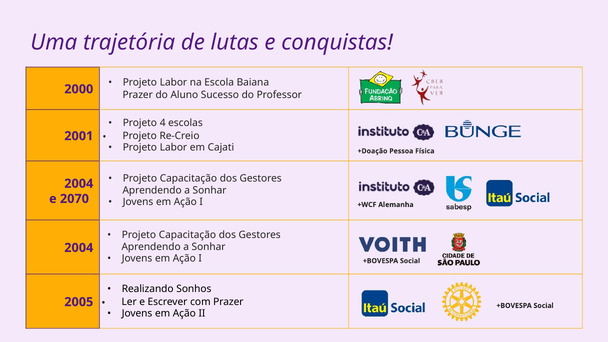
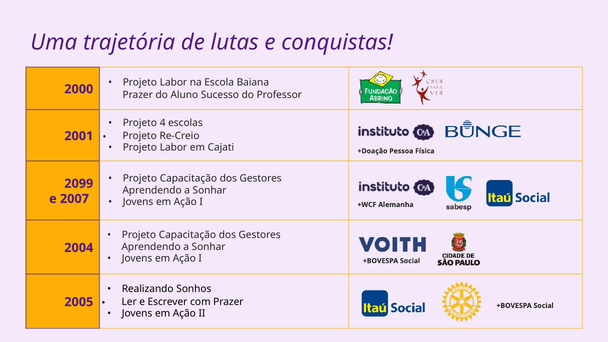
2004: 2004 -> 2099 (79, 184)
2070: 2070 -> 2007 (74, 199)
